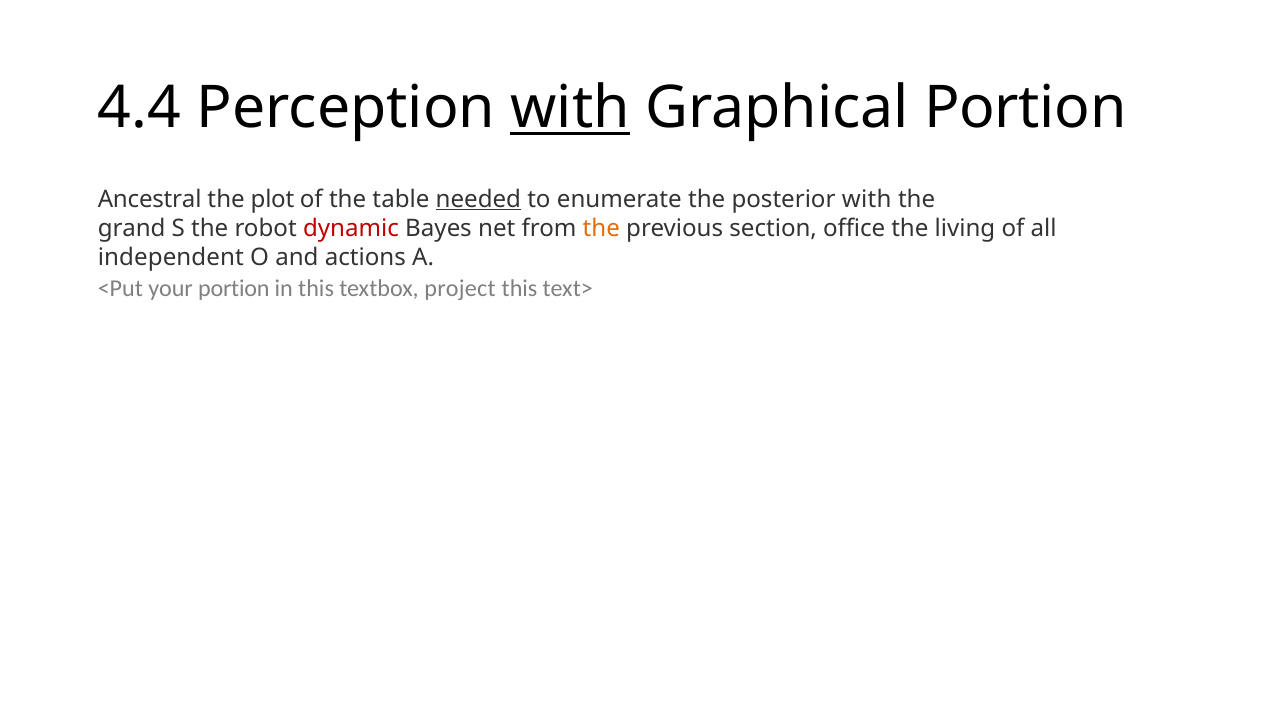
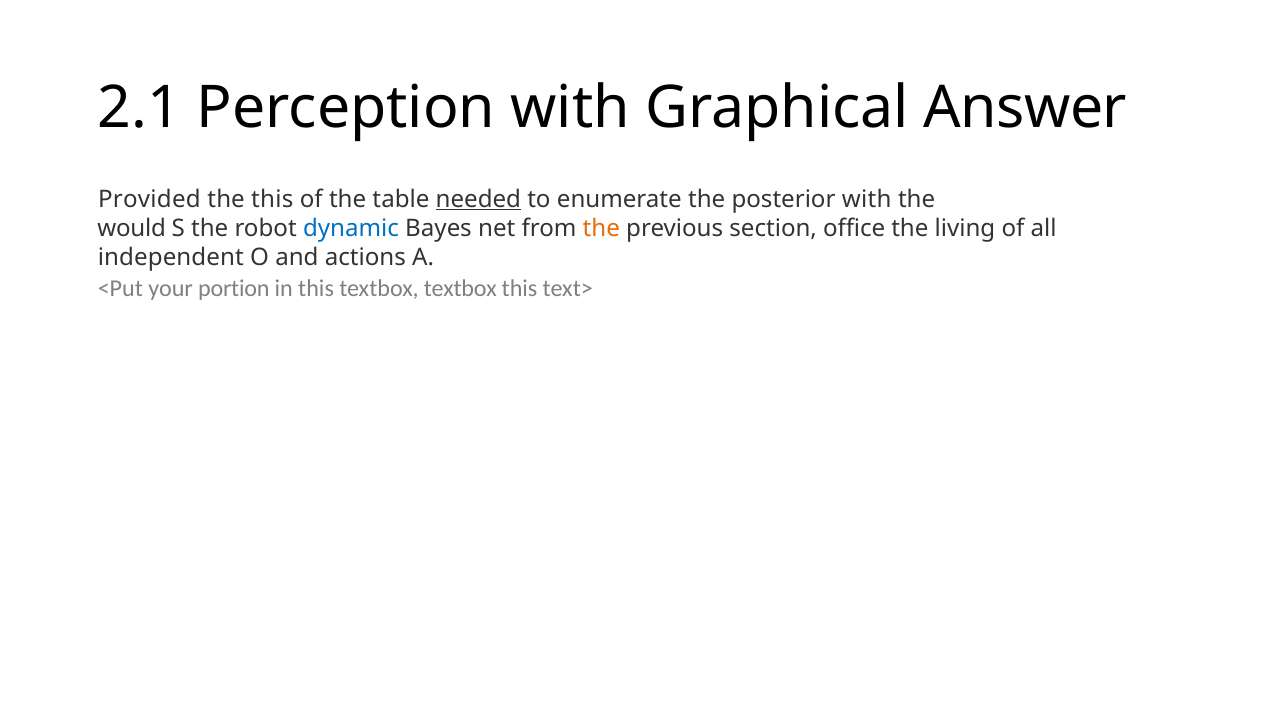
4.4: 4.4 -> 2.1 (140, 108)
with underline: present -> none (570, 108)
Graphical Portion: Portion -> Answer (1026, 108)
Ancestral: Ancestral -> Provided (149, 199)
the plot: plot -> this (272, 199)
grand: grand -> would (132, 228)
dynamic colour: red -> blue (351, 228)
textbox project: project -> textbox (460, 289)
